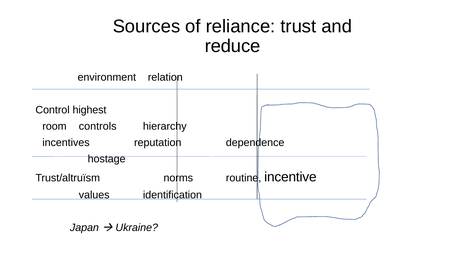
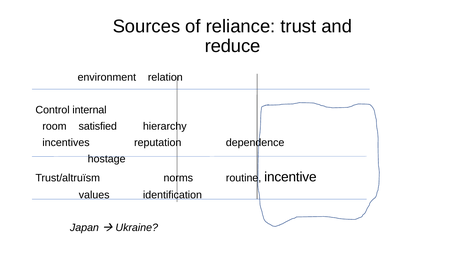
highest: highest -> internal (90, 110)
controls: controls -> satisfied (98, 126)
